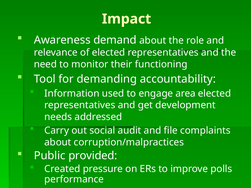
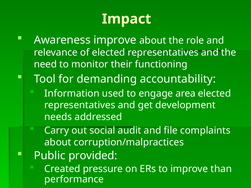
Awareness demand: demand -> improve (115, 40)
polls: polls -> than (221, 169)
